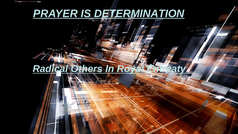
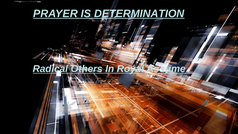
Entreaty: Entreaty -> Assume (166, 69)
